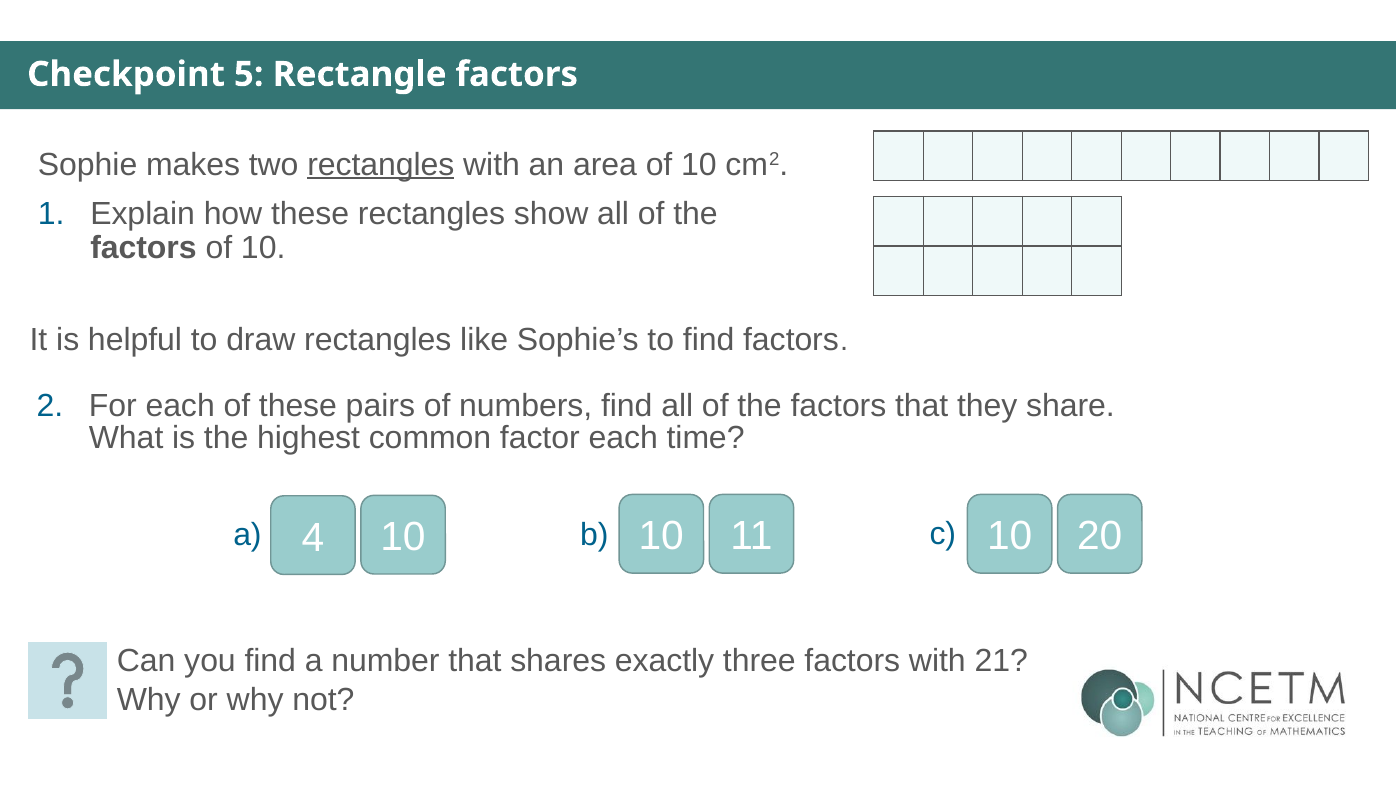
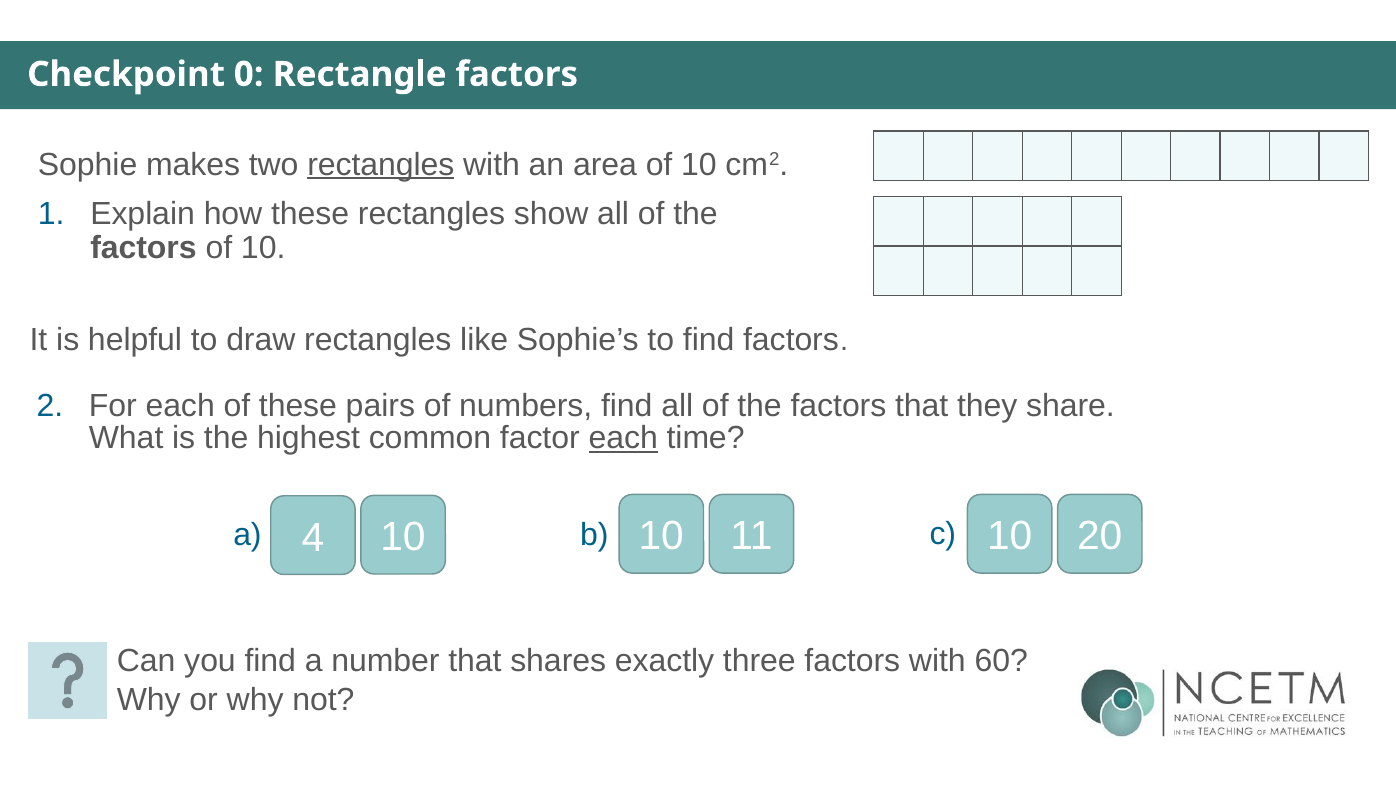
5: 5 -> 0 (249, 74)
each underline: none -> present (623, 438)
21: 21 -> 60 (1001, 661)
